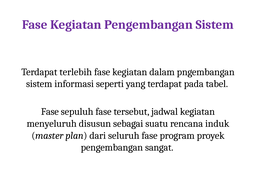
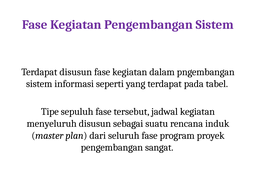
Terdapat terlebih: terlebih -> disusun (76, 72)
Fase: Fase -> Tipe (50, 112)
